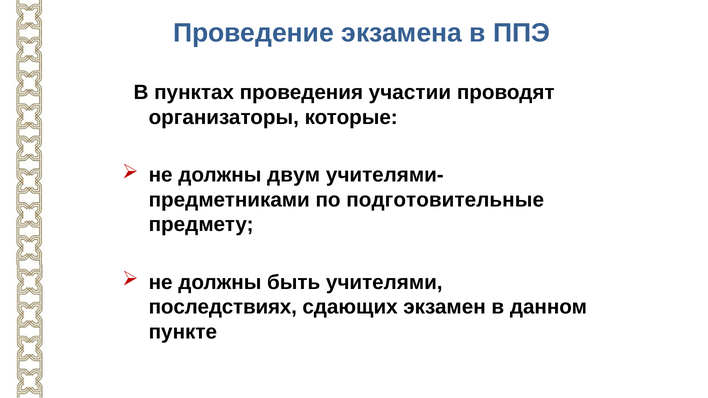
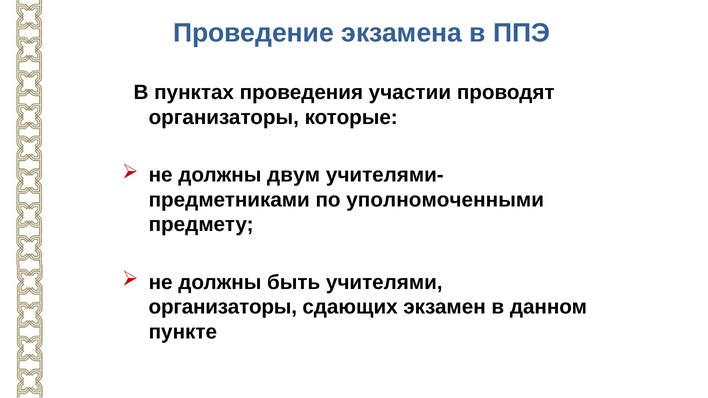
подготовительные: подготовительные -> уполномоченными (445, 200)
последствиях: последствиях -> организаторы (223, 307)
